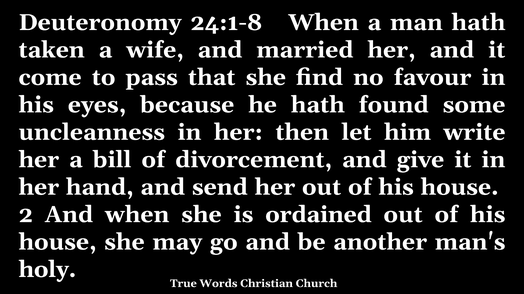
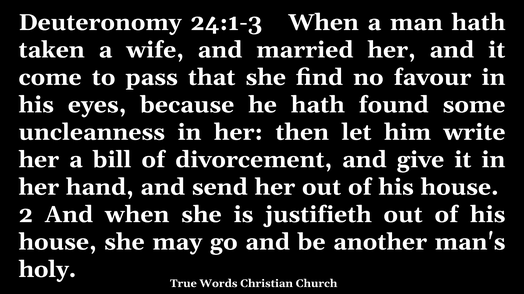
24:1-8: 24:1-8 -> 24:1-3 (226, 23)
ordained: ordained -> justifieth (318, 215)
